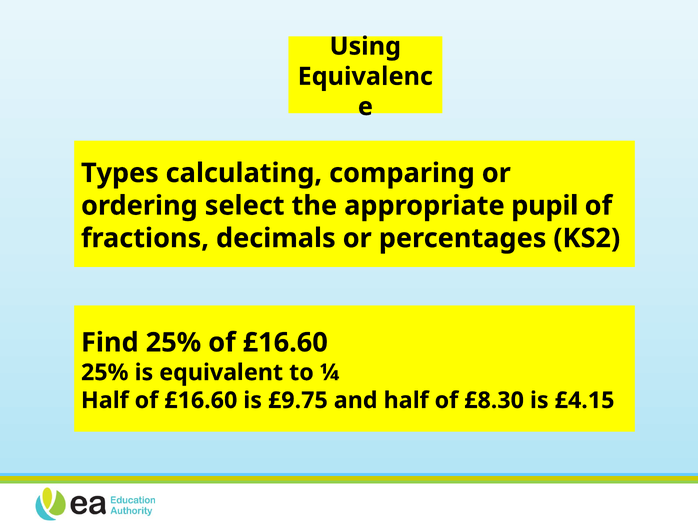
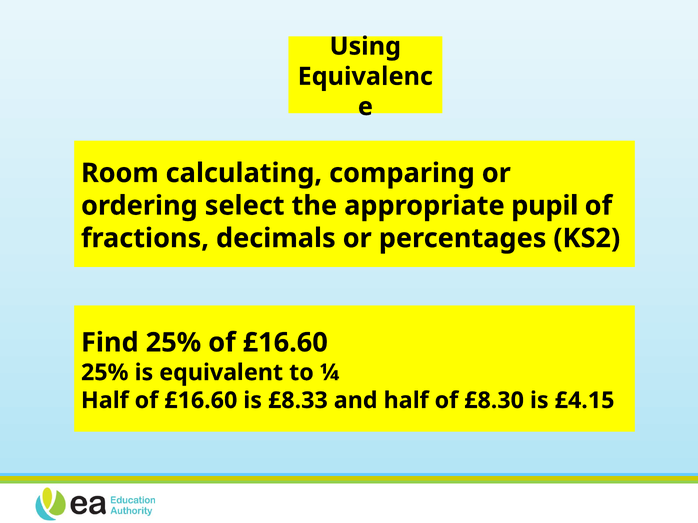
Types: Types -> Room (120, 173)
£9.75: £9.75 -> £8.33 (298, 401)
